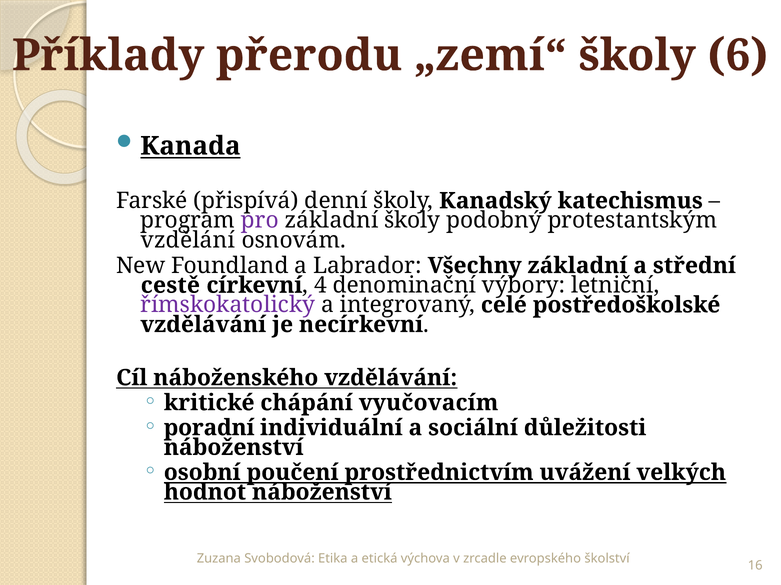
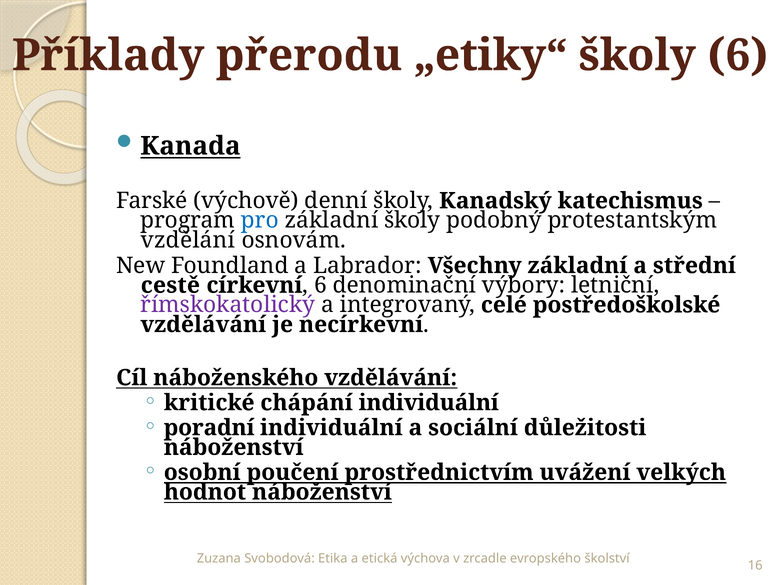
„zemí“: „zemí“ -> „etiky“ (491, 56)
přispívá: přispívá -> výchově (246, 201)
pro colour: purple -> blue (260, 221)
církevní 4: 4 -> 6 (320, 286)
chápání vyučovacím: vyučovacím -> individuální (429, 403)
